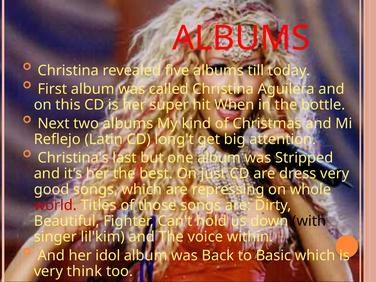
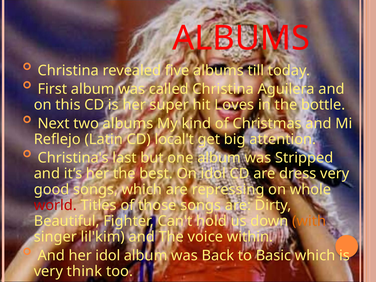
When: When -> Loves (234, 105)
long't: long't -> local't (174, 139)
On just: just -> idol (213, 174)
with colour: black -> orange (309, 221)
